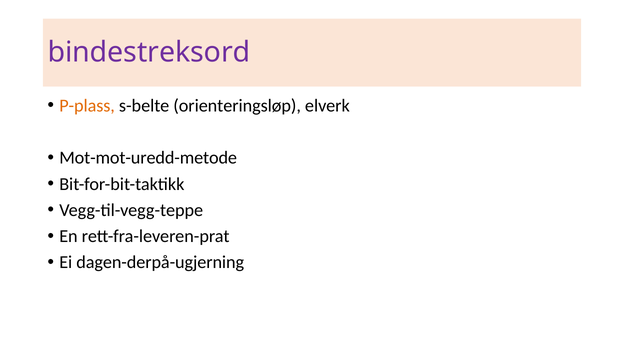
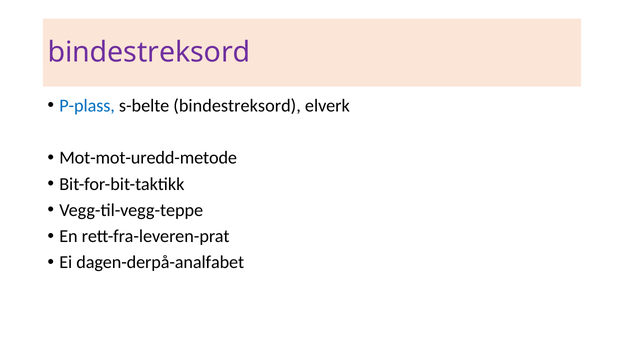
P-plass colour: orange -> blue (87, 106)
s-belte orienteringsløp: orienteringsløp -> bindestreksord (237, 106)
dagen-derpå-ugjerning: dagen-derpå-ugjerning -> dagen-derpå-analfabet (160, 262)
